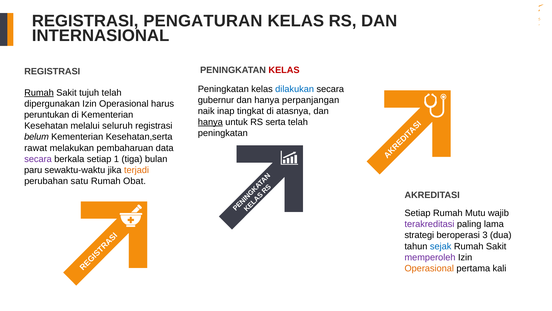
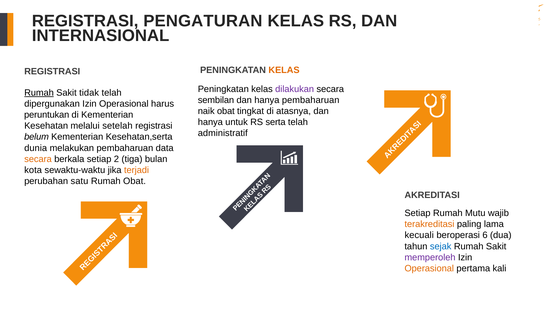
KELAS colour: red -> orange (284, 70)
dilakukan colour: blue -> purple (295, 89)
tujuh: tujuh -> tidak (89, 93)
gubernur: gubernur -> sembilan (216, 100)
hanya perpanjangan: perpanjangan -> pembaharuan (311, 100)
naik inap: inap -> obat (226, 111)
hanya underline: present -> none (210, 122)
seluruh: seluruh -> setelah (117, 126)
peningkatan: peningkatan -> administratif (223, 133)
rawat: rawat -> dunia (36, 148)
secara colour: purple -> orange (38, 159)
1: 1 -> 2 (116, 159)
paru: paru -> kota (33, 170)
terakreditasi colour: purple -> orange (429, 224)
strategi: strategi -> kecuali (419, 235)
3: 3 -> 6 (485, 235)
